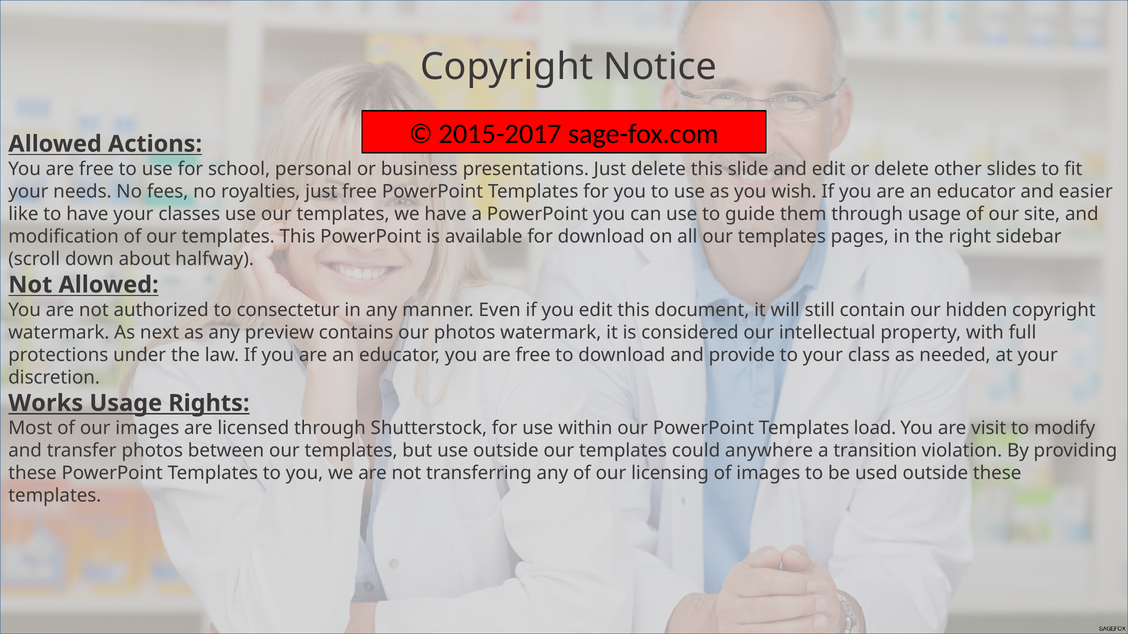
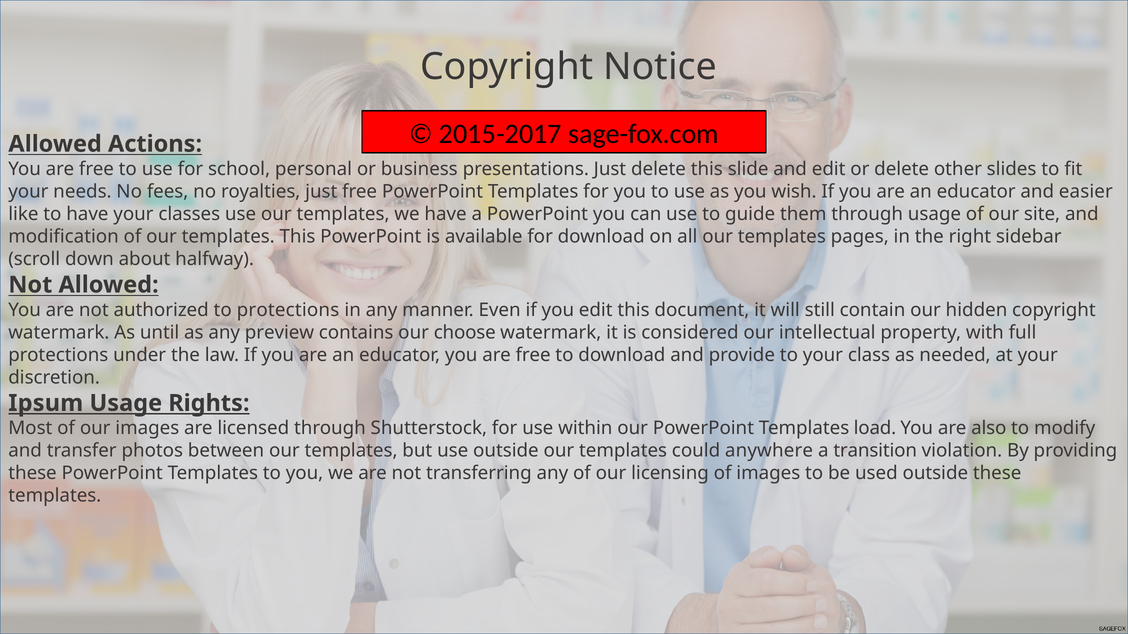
to consectetur: consectetur -> protections (288, 310)
next: next -> until (160, 333)
our photos: photos -> choose (465, 333)
Works: Works -> Ipsum (46, 403)
visit: visit -> also (989, 428)
